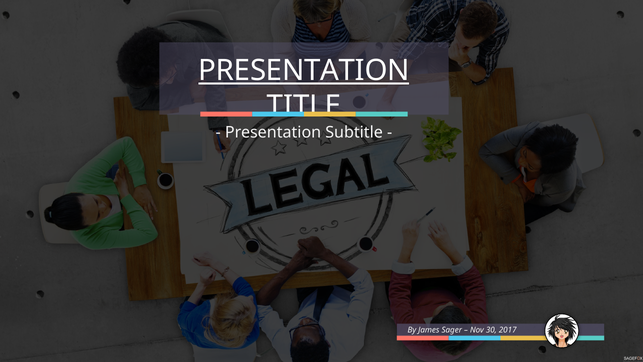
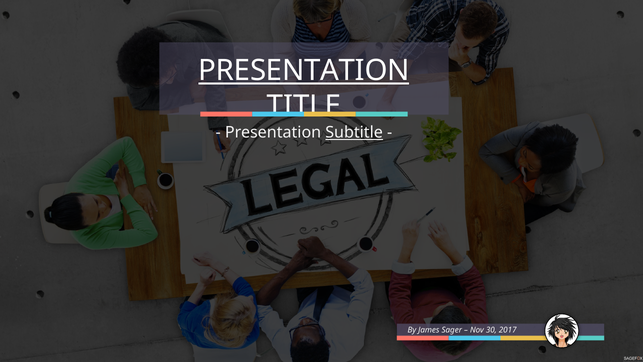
Subtitle underline: none -> present (354, 132)
